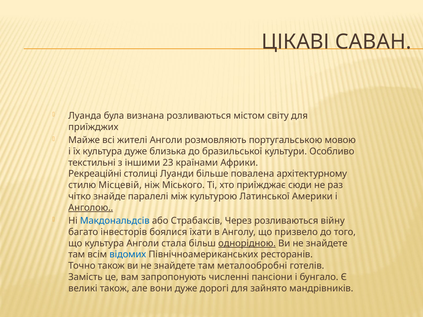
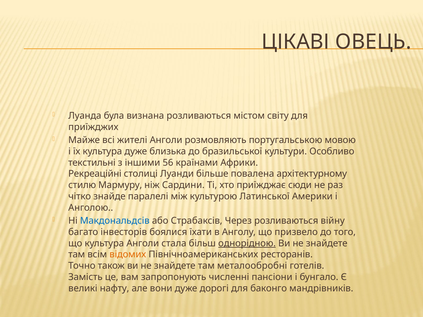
САВАН: САВАН -> ОВЕЦЬ (373, 42)
23: 23 -> 56 (168, 163)
Місцевій: Місцевій -> Мармуру (120, 185)
Міського: Міського -> Сардини (183, 185)
Анголою underline: present -> none (91, 208)
відомих colour: blue -> orange (128, 255)
великі також: також -> нафту (115, 288)
зайнято: зайнято -> баконго (269, 288)
